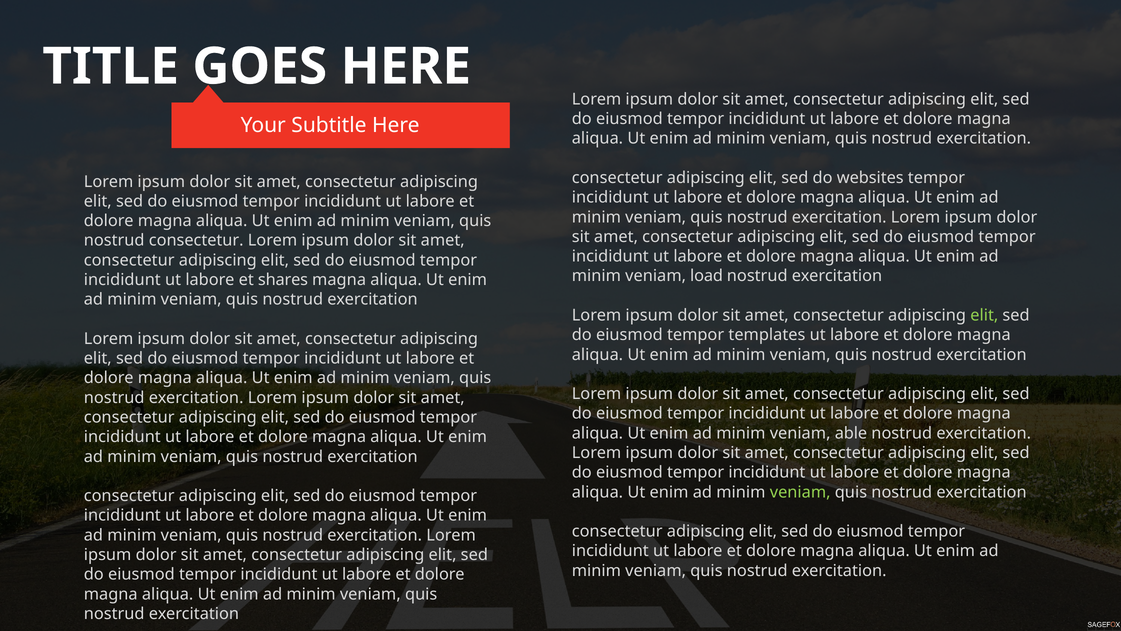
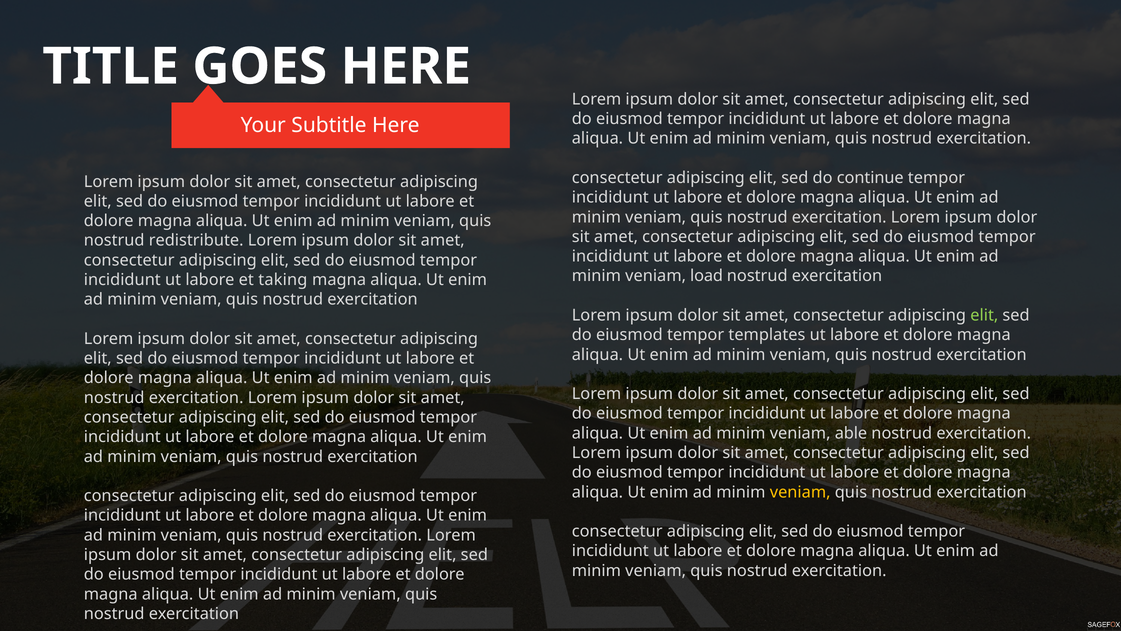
websites: websites -> continue (870, 178)
nostrud consectetur: consectetur -> redistribute (196, 240)
shares: shares -> taking (283, 280)
veniam colour: light green -> yellow (800, 492)
